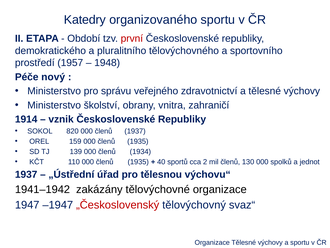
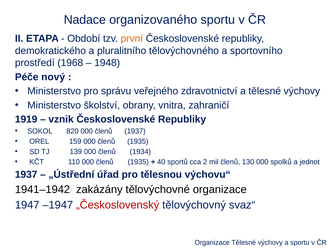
Katedry: Katedry -> Nadace (85, 20)
první colour: red -> orange (132, 39)
1957: 1957 -> 1968 (70, 63)
1914: 1914 -> 1919 (26, 119)
